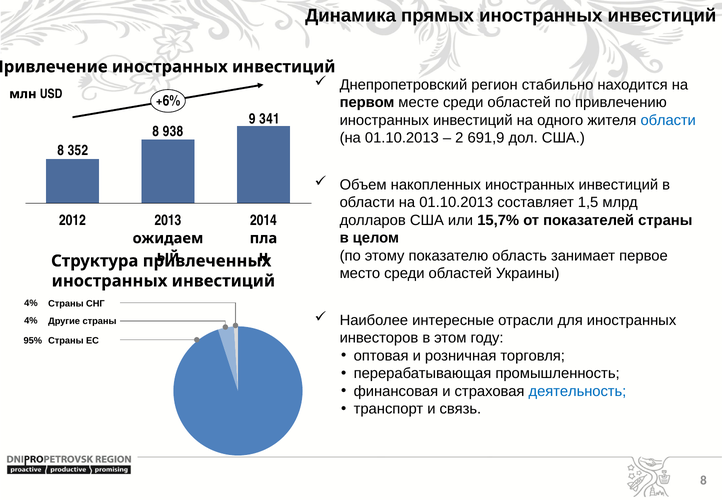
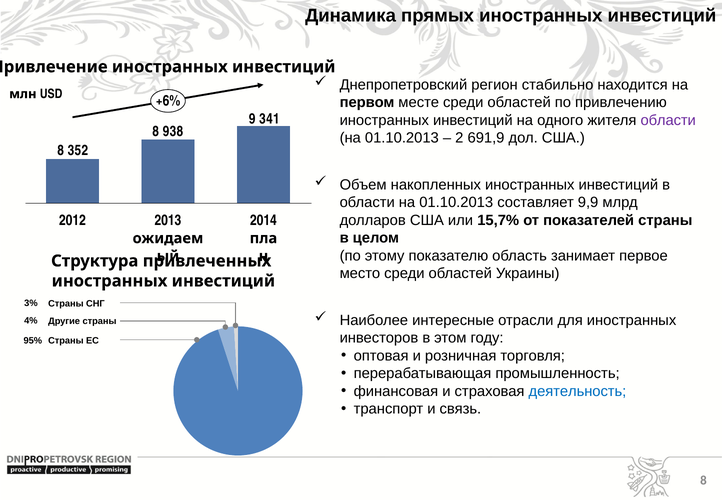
области colour: blue -> purple (668, 120)
1,5: 1,5 -> 9,9 (588, 202)
4%: 4% -> 3% (31, 303)
